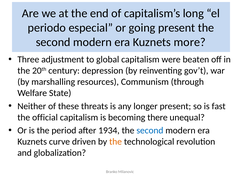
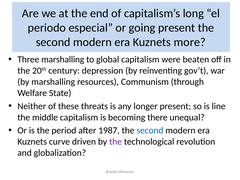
Three adjustment: adjustment -> marshalling (63, 59)
fast: fast -> line (219, 106)
official: official -> middle (45, 117)
1934: 1934 -> 1987 (109, 130)
the colour: orange -> purple (116, 142)
